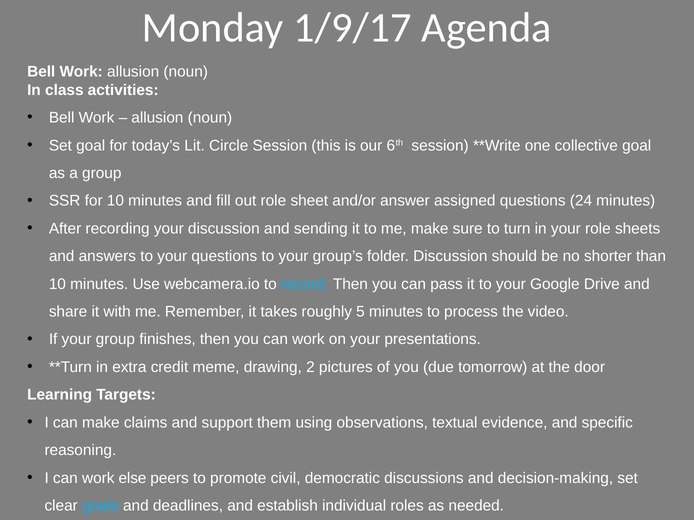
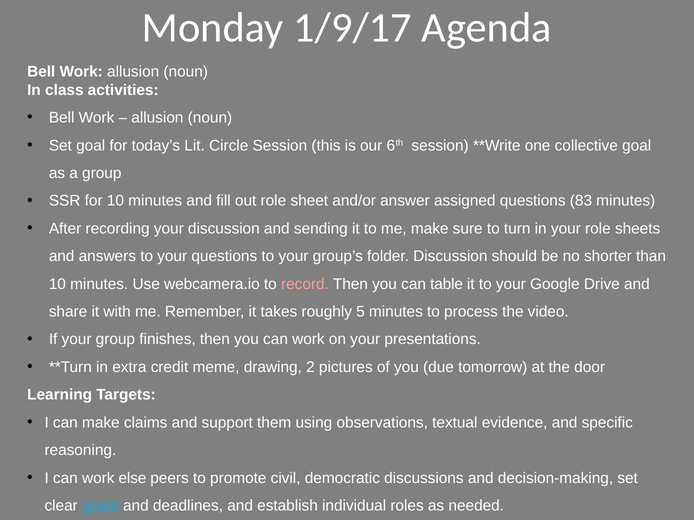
24: 24 -> 83 (581, 201)
record colour: light blue -> pink (305, 284)
pass: pass -> table (447, 284)
